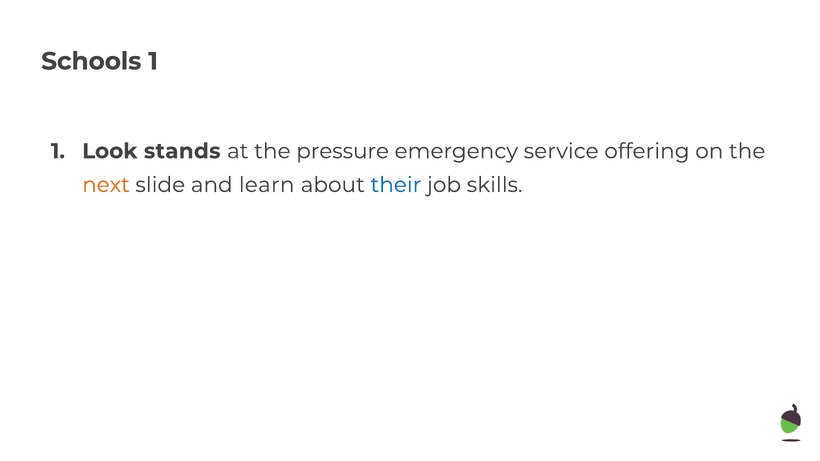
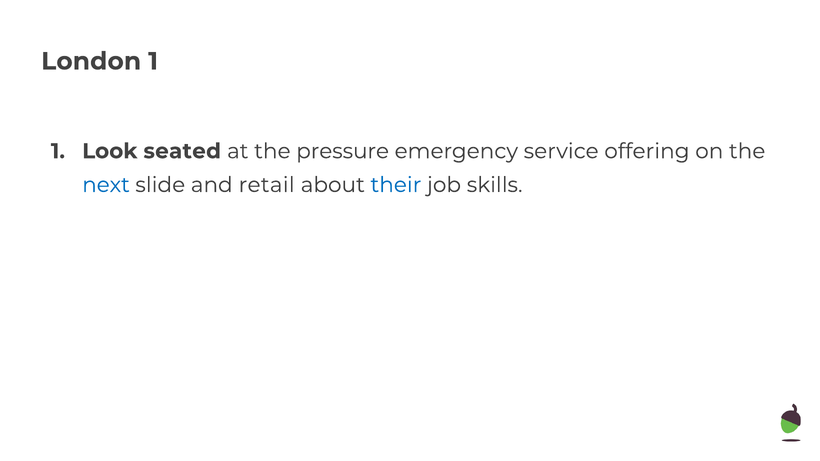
Schools: Schools -> London (91, 61)
stands: stands -> seated (182, 151)
next colour: orange -> blue (106, 185)
learn: learn -> retail (267, 185)
